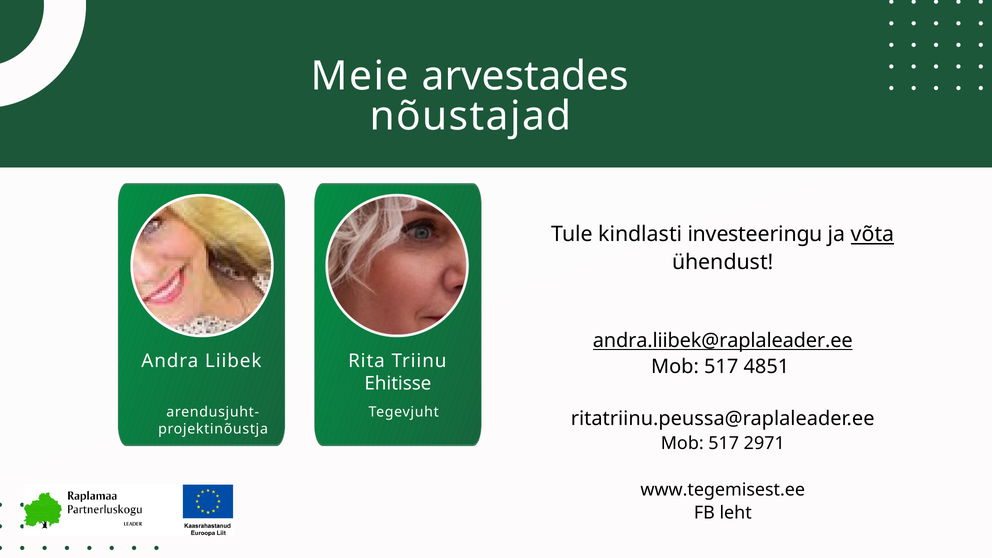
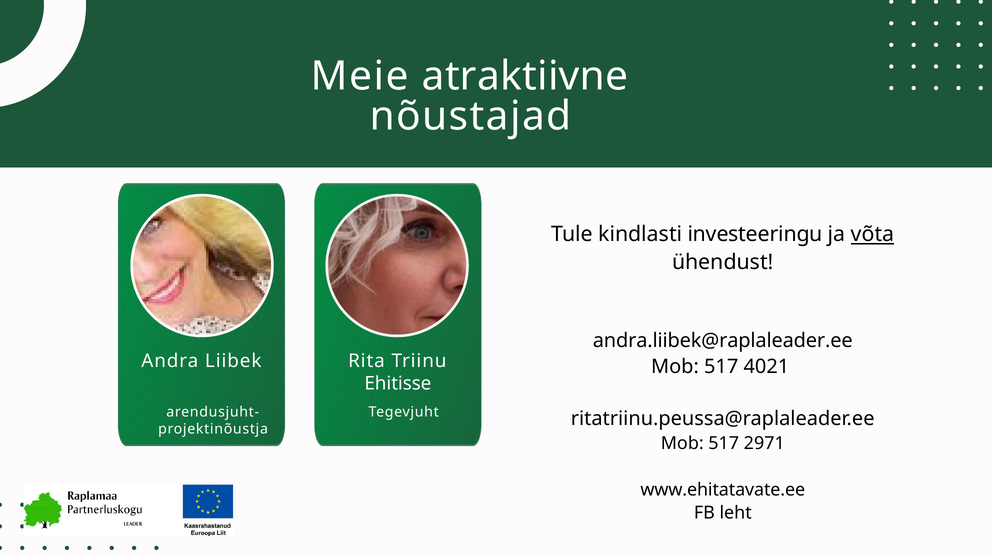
arvestades: arvestades -> atraktiivne (525, 76)
andra.liibek@raplaleader.ee underline: present -> none (723, 341)
4851: 4851 -> 4021 (766, 367)
www.tegemisest.ee: www.tegemisest.ee -> www.ehitatavate.ee (723, 490)
